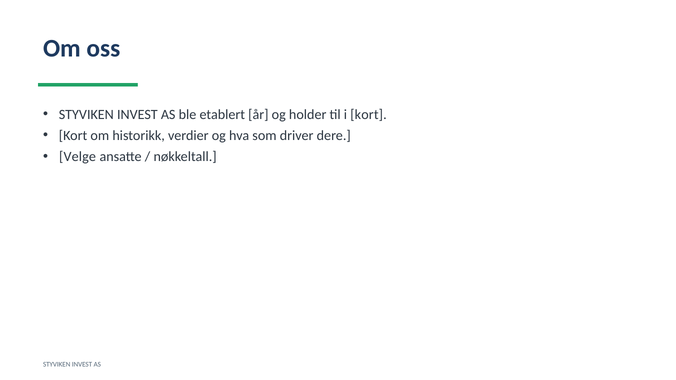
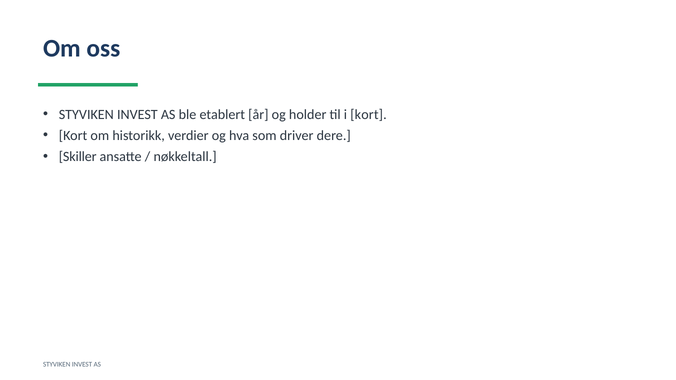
Velge: Velge -> Skiller (78, 157)
